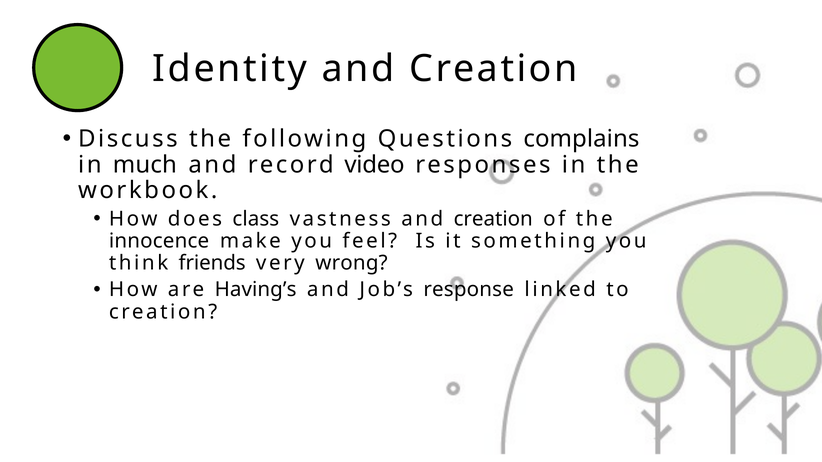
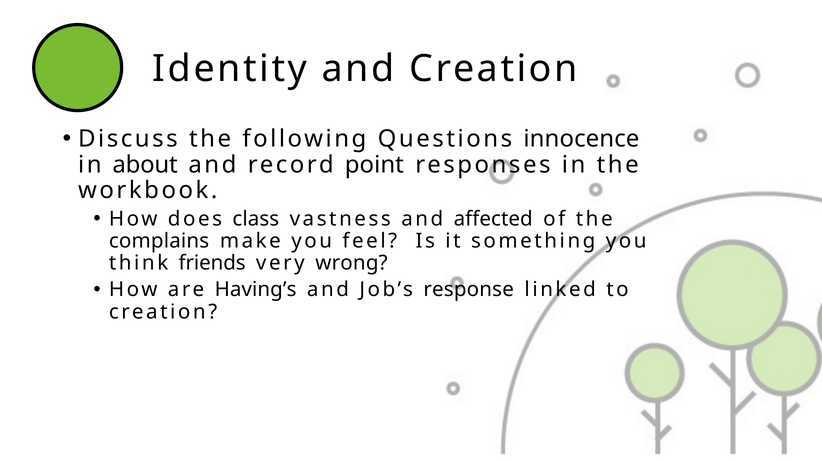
complains: complains -> innocence (581, 139)
much: much -> about (145, 165)
video: video -> point (374, 165)
vastness and creation: creation -> affected (493, 219)
innocence: innocence -> complains (159, 241)
